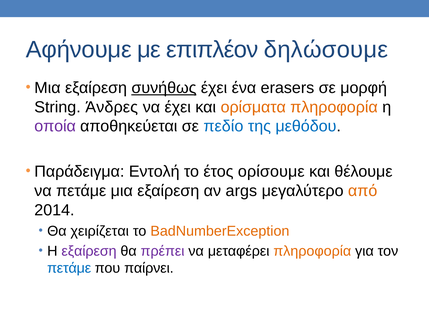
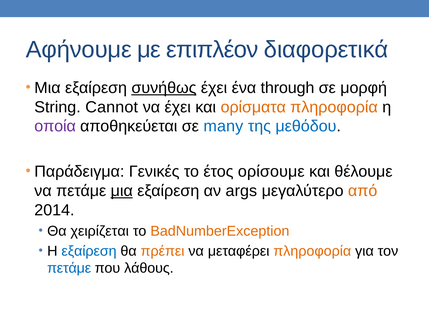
δηλώσουμε: δηλώσουμε -> διαφορετικά (326, 50)
erasers: erasers -> through (288, 88)
Άνδρες: Άνδρες -> Cannot (112, 107)
πεδίο: πεδίο -> many (223, 127)
Εντολή: Εντολή -> Γενικές (154, 172)
μια underline: none -> present (122, 191)
εξαίρεση colour: purple -> blue (89, 252)
πρέπει colour: purple -> orange (163, 252)
παίρνει: παίρνει -> λάθους (149, 269)
